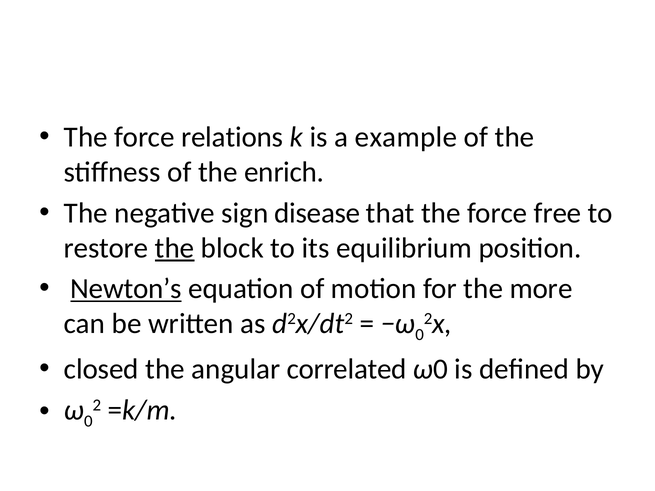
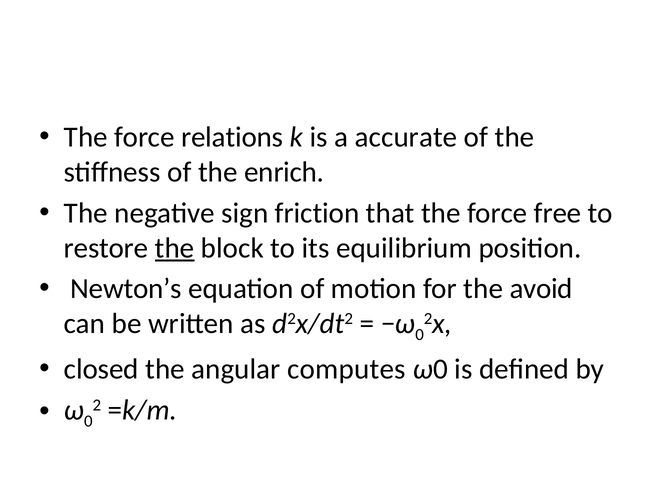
example: example -> accurate (406, 137)
disease: disease -> friction (317, 213)
Newton’s underline: present -> none (126, 289)
more: more -> avoid (541, 289)
correlated: correlated -> computes (346, 369)
